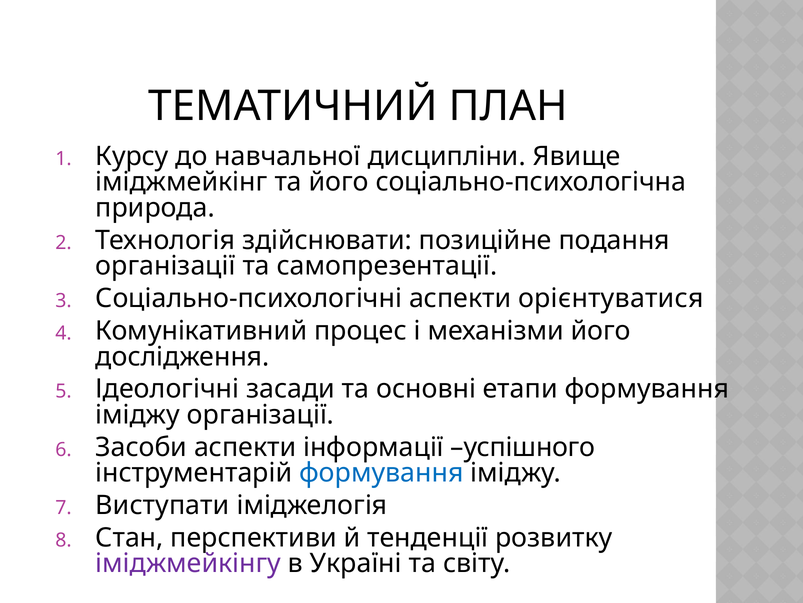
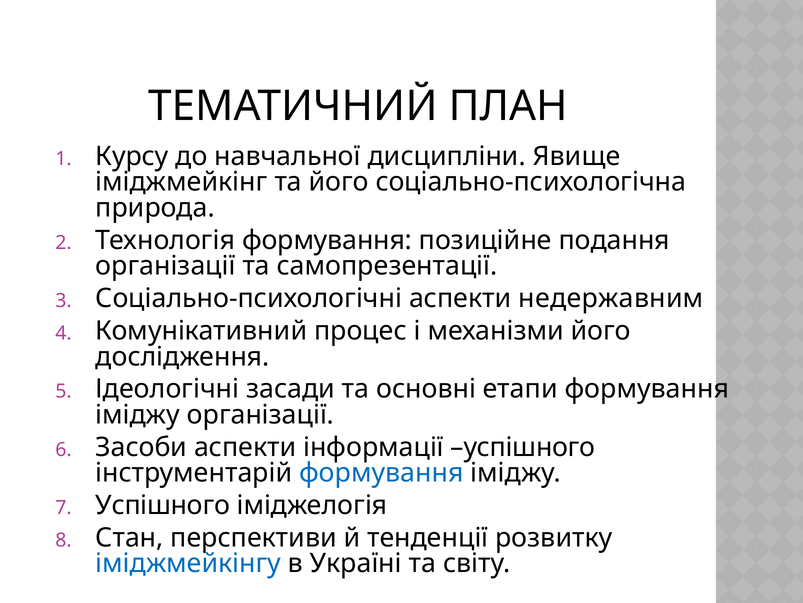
Технологія здійснювати: здійснювати -> формування (327, 240)
орієнтуватися: орієнтуватися -> недержавним (611, 298)
Виступати: Виступати -> Успішного (163, 505)
іміджмейкінгу colour: purple -> blue (188, 563)
